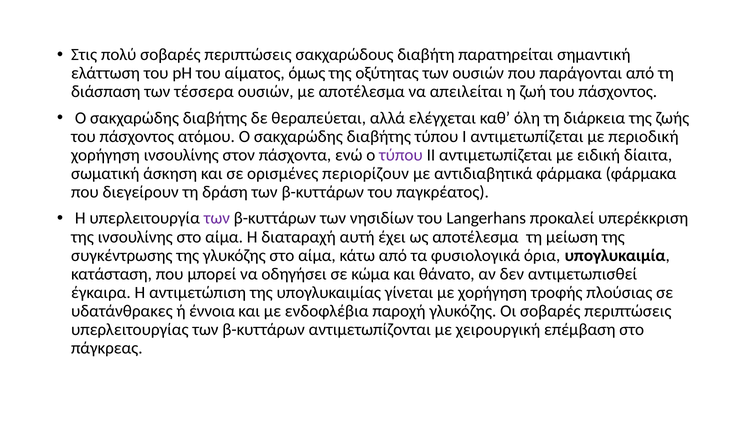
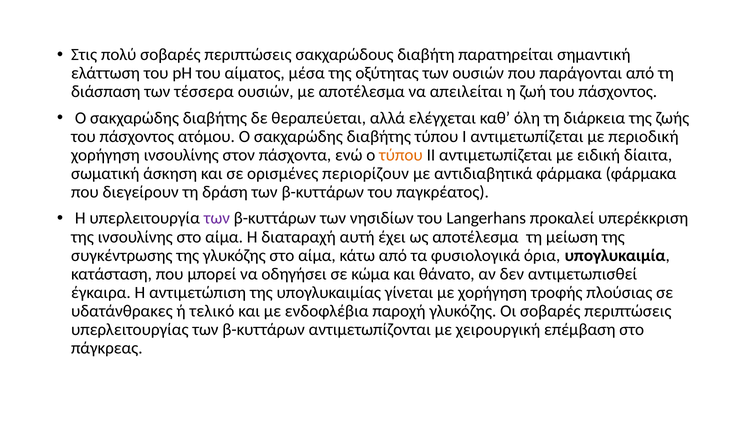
όμως: όμως -> μέσα (307, 73)
τύπου colour: purple -> orange (401, 155)
έννοια: έννοια -> τελικό (212, 311)
